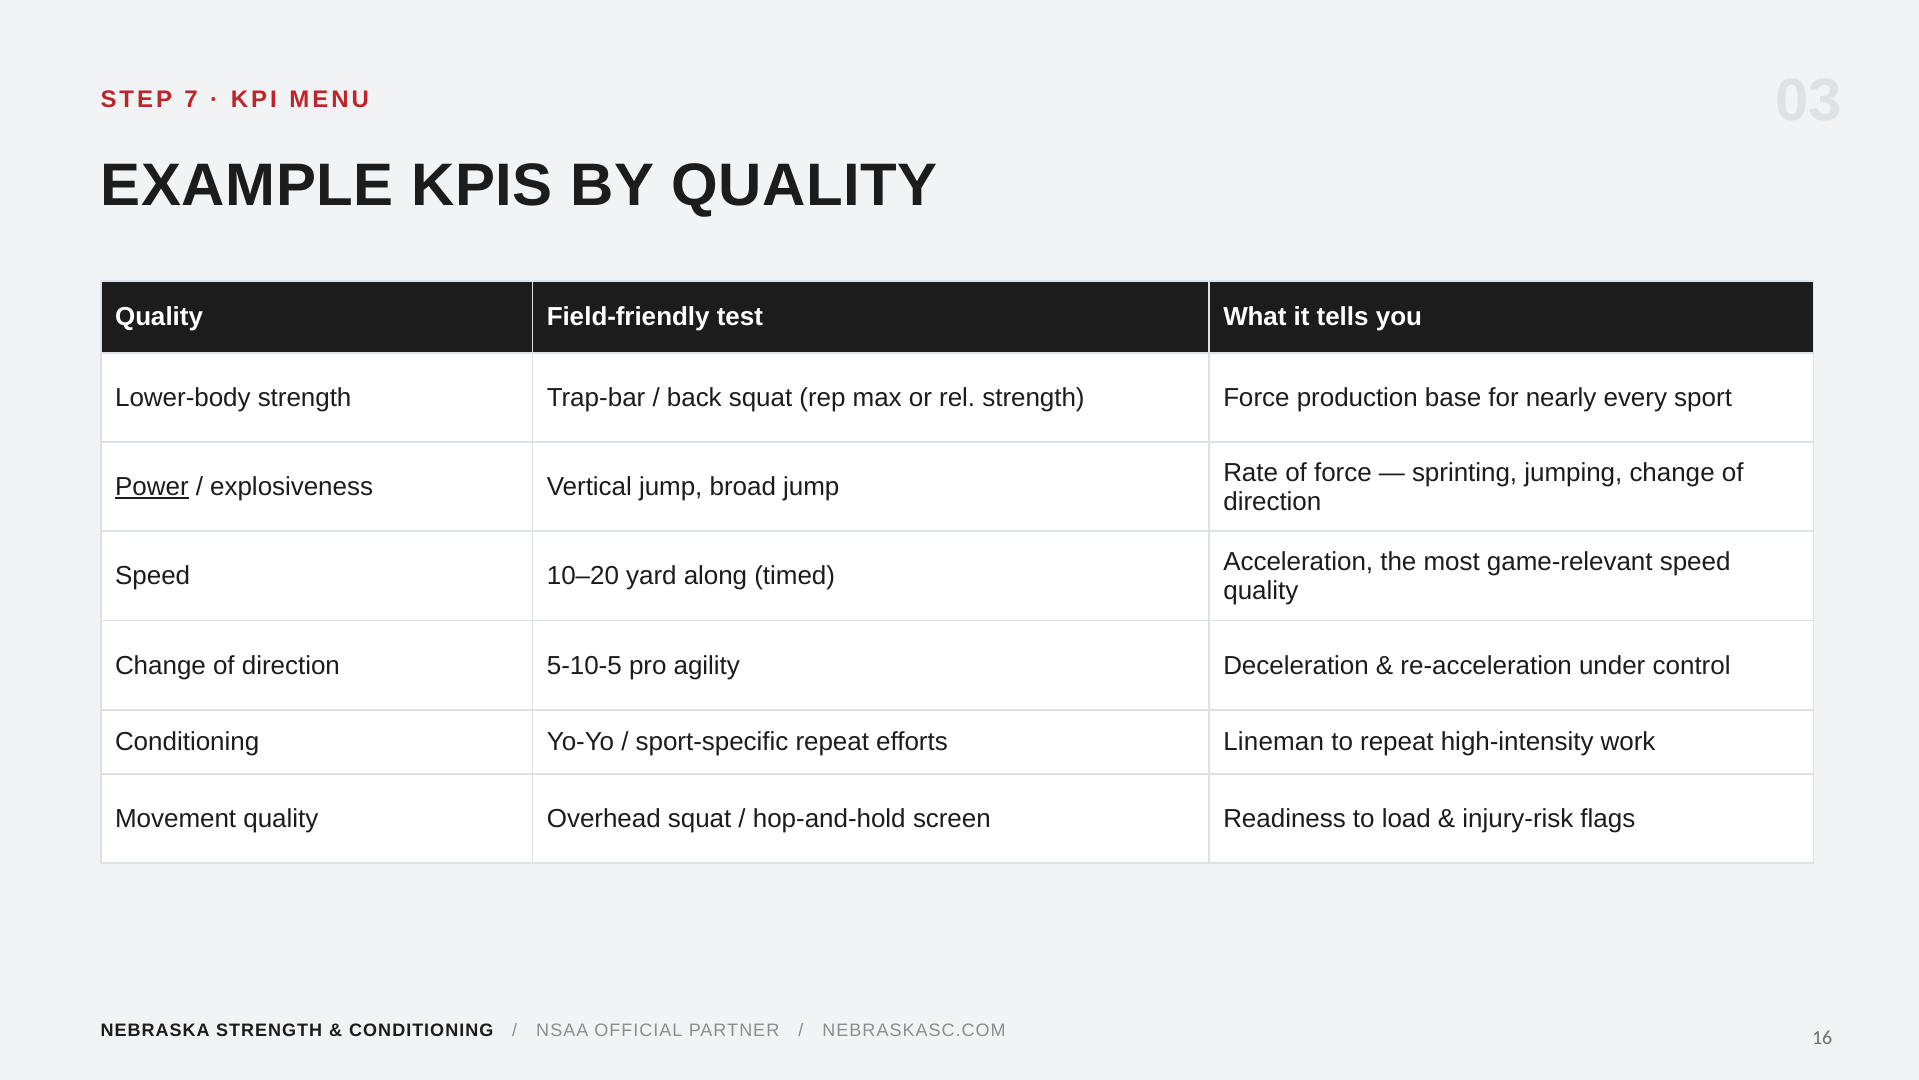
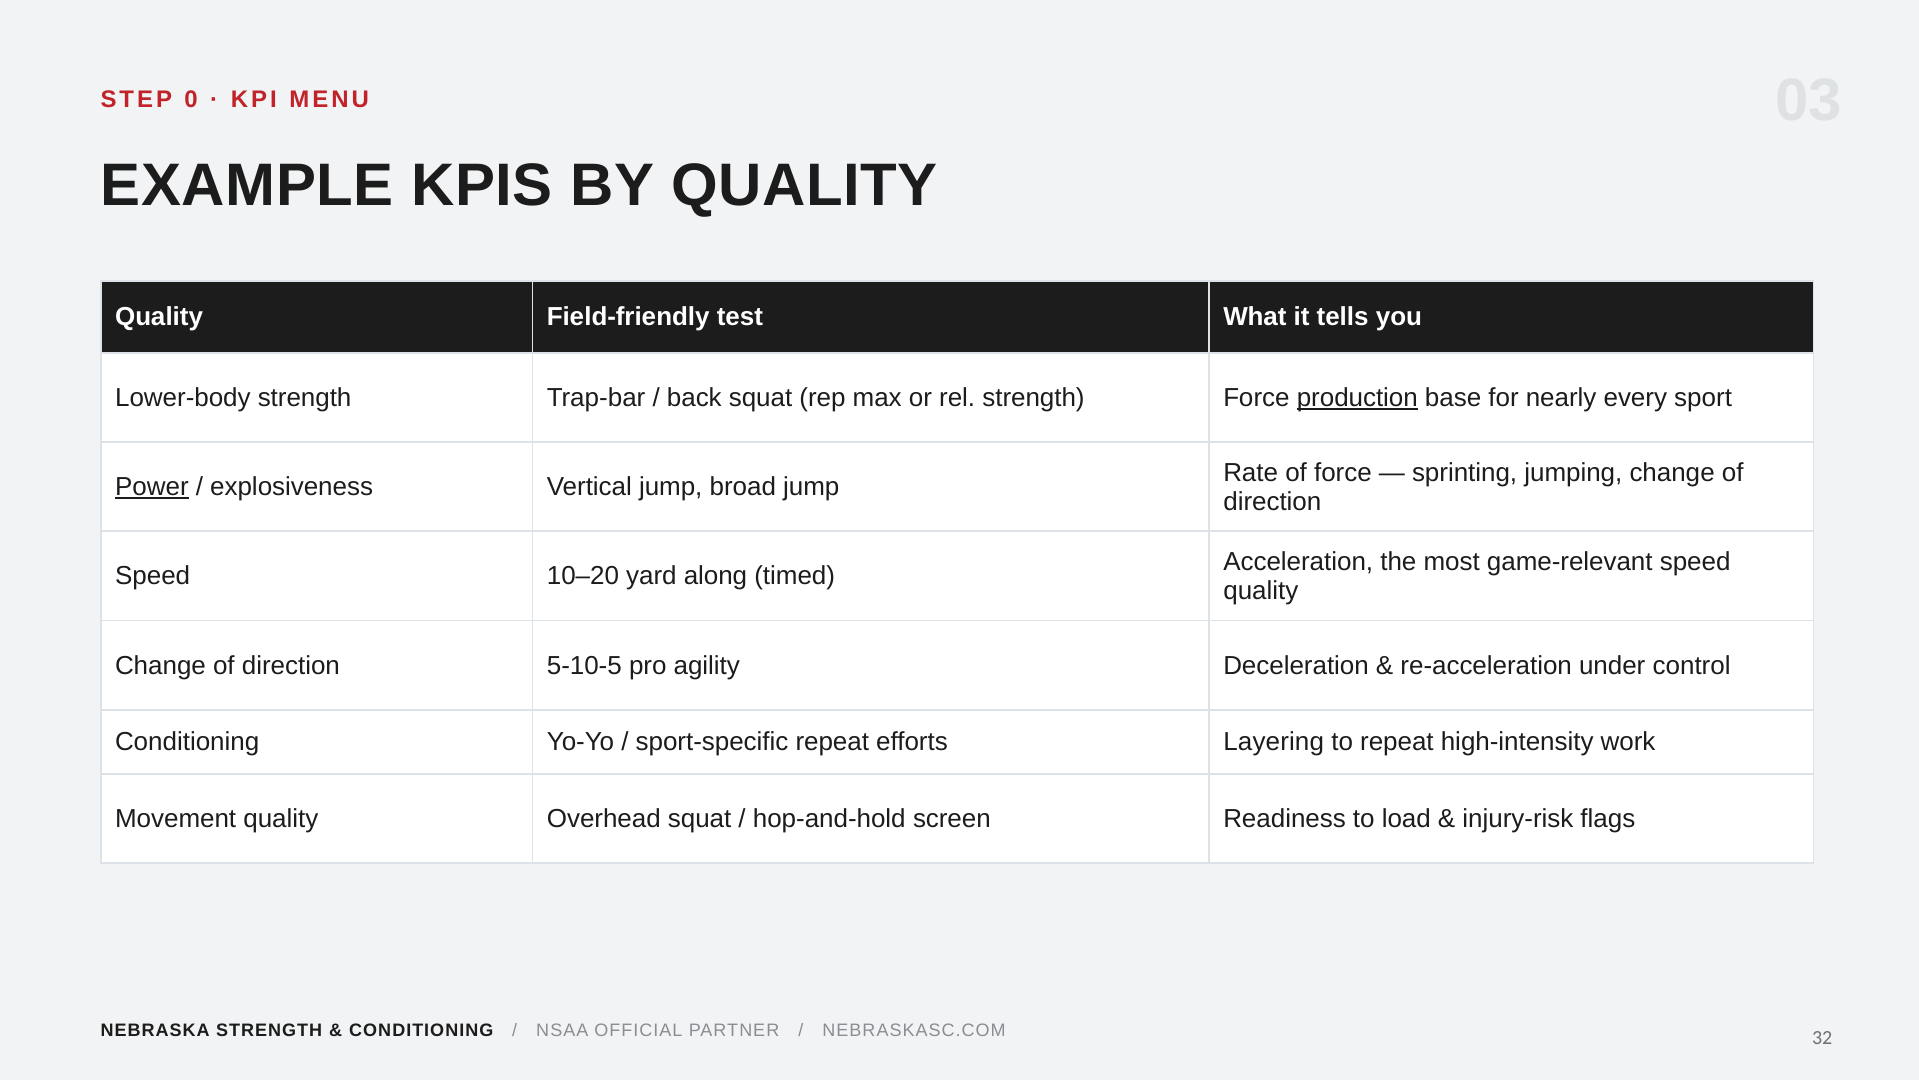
7: 7 -> 0 (191, 100)
production underline: none -> present (1357, 398)
Lineman: Lineman -> Layering (1274, 742)
16: 16 -> 32 (1822, 1038)
